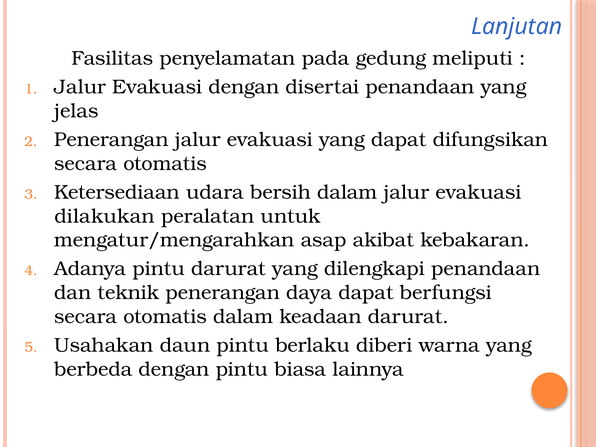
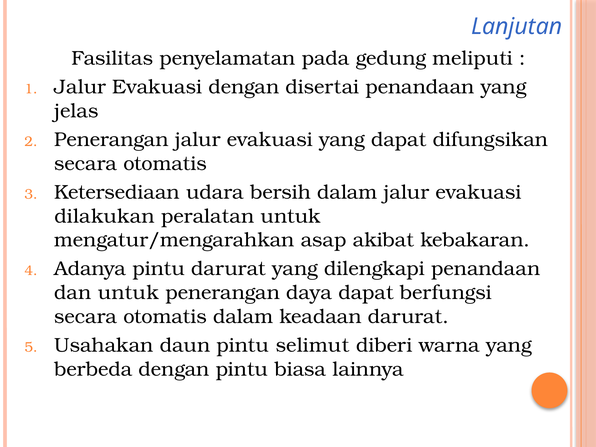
dan teknik: teknik -> untuk (128, 293)
berlaku: berlaku -> selimut (312, 345)
